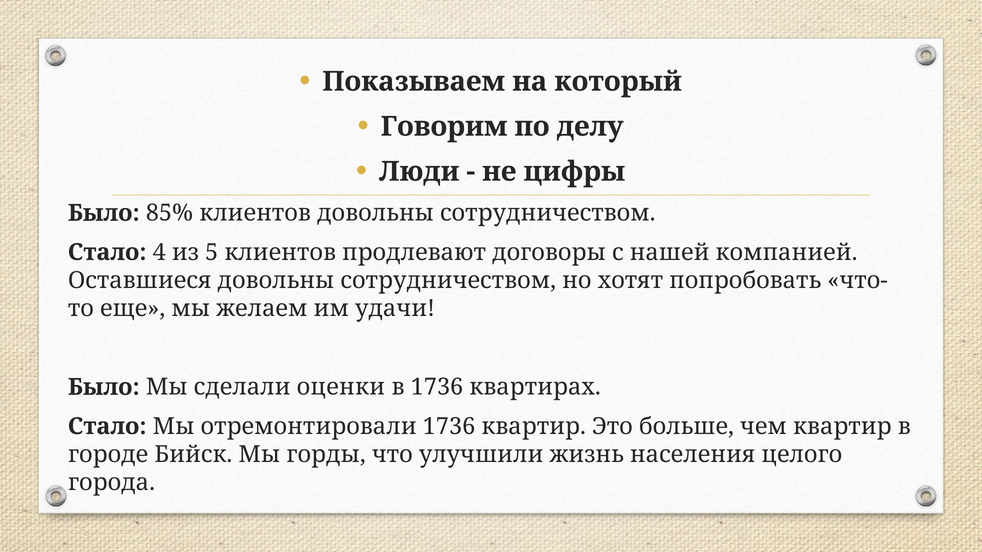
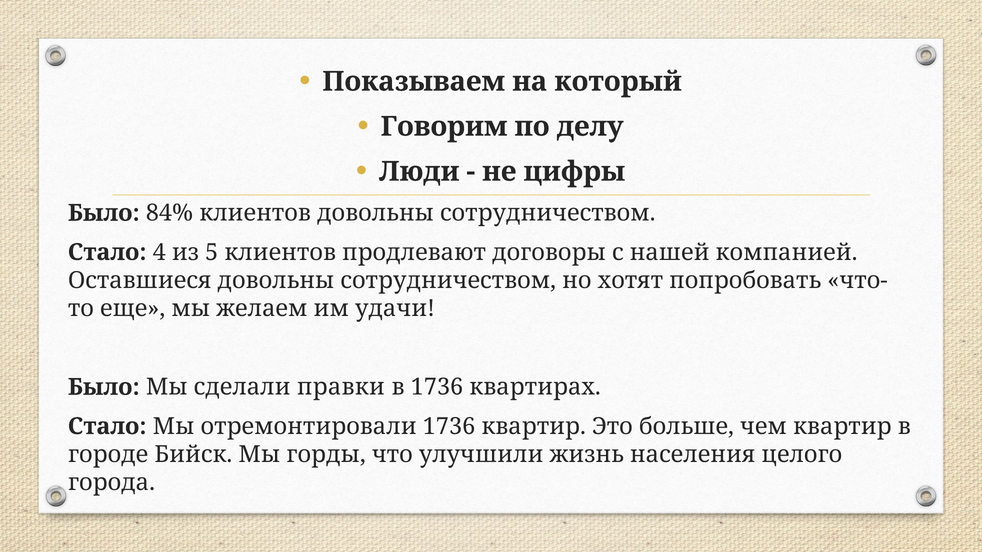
85%: 85% -> 84% (169, 213)
оценки: оценки -> правки (341, 387)
